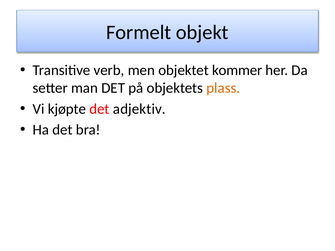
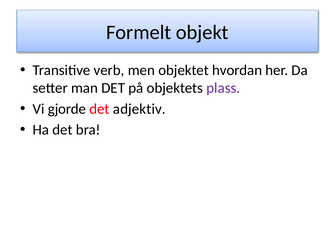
kommer: kommer -> hvordan (237, 70)
plass colour: orange -> purple (223, 88)
kjøpte: kjøpte -> gjorde (67, 109)
